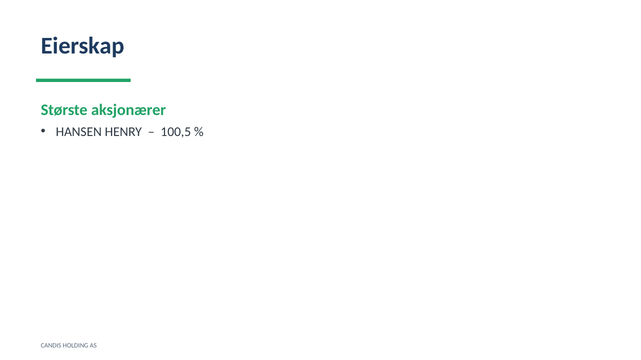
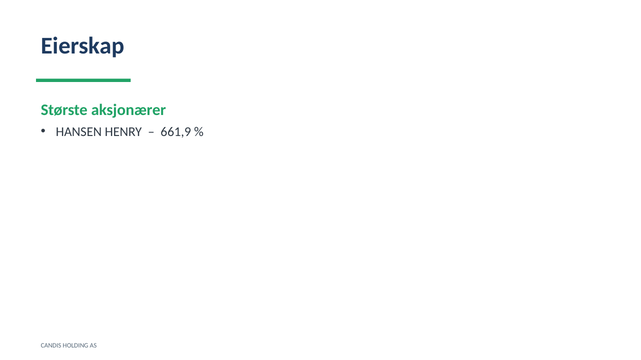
100,5: 100,5 -> 661,9 (176, 132)
